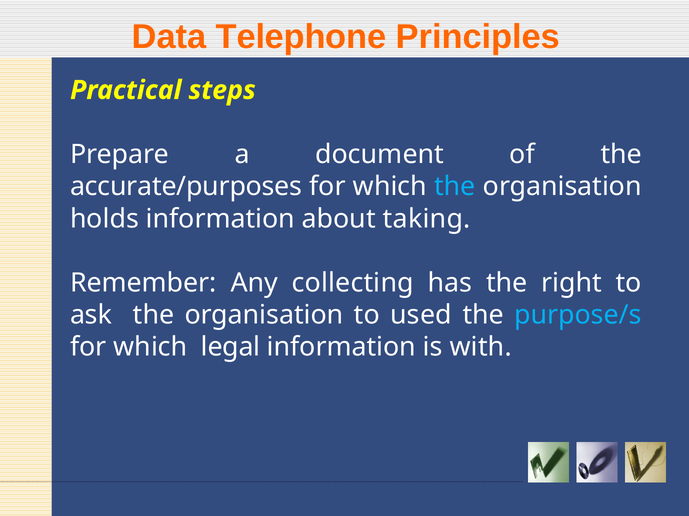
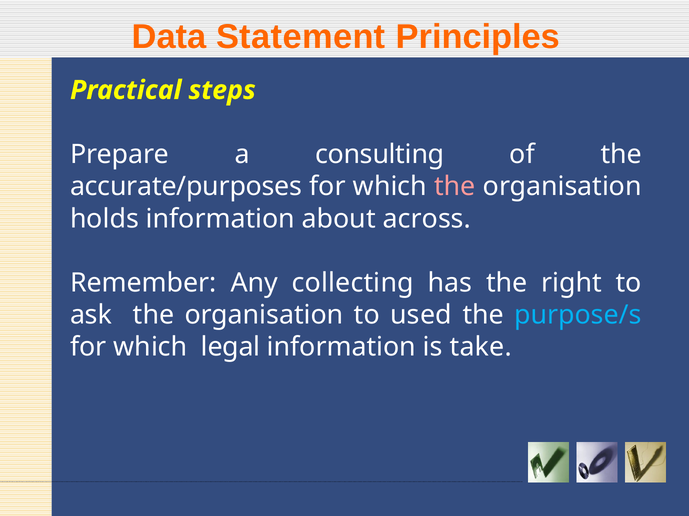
Telephone: Telephone -> Statement (301, 37)
document: document -> consulting (380, 155)
the colour: light blue -> pink (455, 187)
taking: taking -> across (427, 219)
with: with -> take (481, 348)
